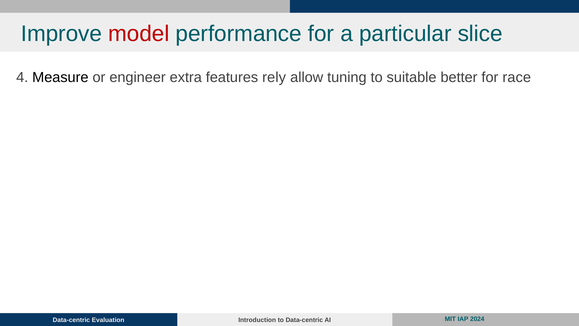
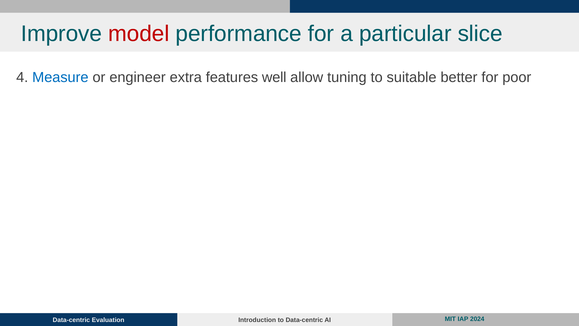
Measure colour: black -> blue (60, 77)
rely: rely -> well (274, 77)
race: race -> poor (517, 77)
